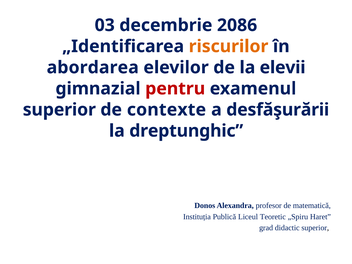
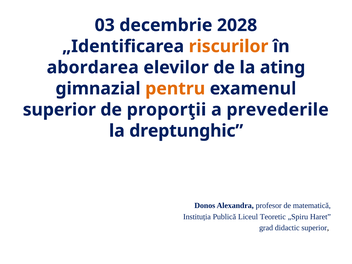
2086: 2086 -> 2028 (237, 25)
elevii: elevii -> ating (283, 67)
pentru colour: red -> orange (175, 89)
contexte: contexte -> proporţii (166, 110)
desfăşurării: desfăşurării -> prevederile (278, 110)
